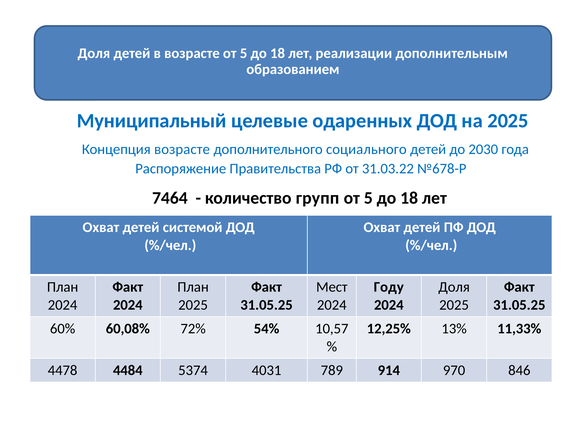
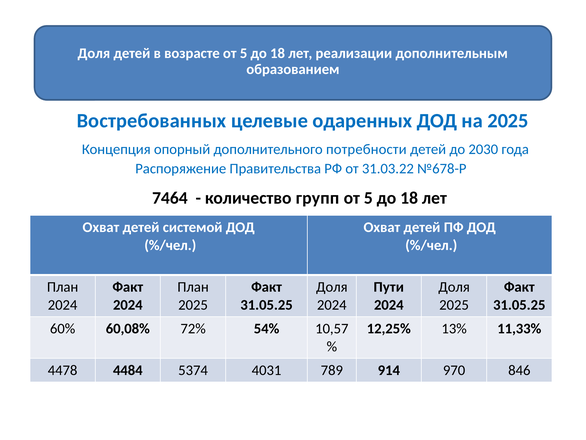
Муниципальный: Муниципальный -> Востребованных (152, 121)
Концепция возрасте: возрасте -> опорный (182, 149)
социального: социального -> потребности (366, 149)
Мест: Мест -> Доля (332, 287)
Году: Году -> Пути (389, 287)
